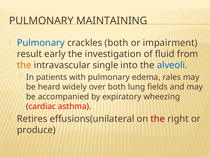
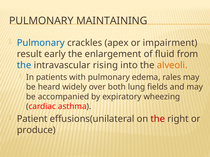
crackles both: both -> apex (117, 43)
investigation: investigation -> enlargement (113, 54)
the colour: orange -> blue (24, 65)
single: single -> rising (105, 65)
alveoli colour: blue -> orange (172, 65)
Retires: Retires -> Patient (32, 119)
